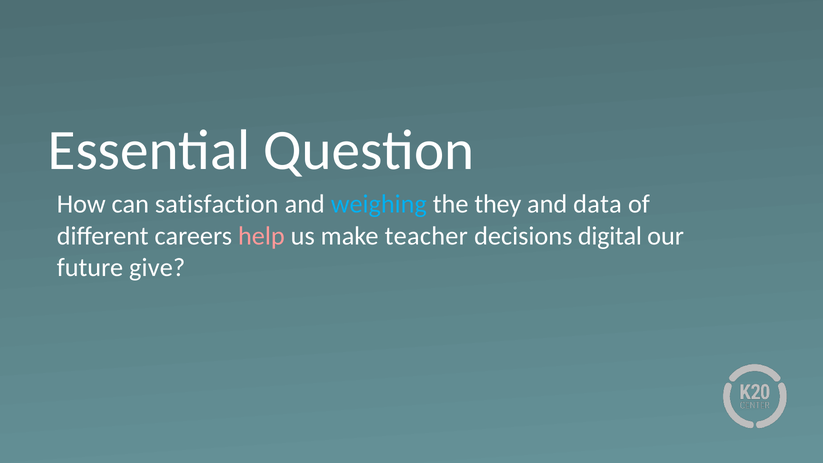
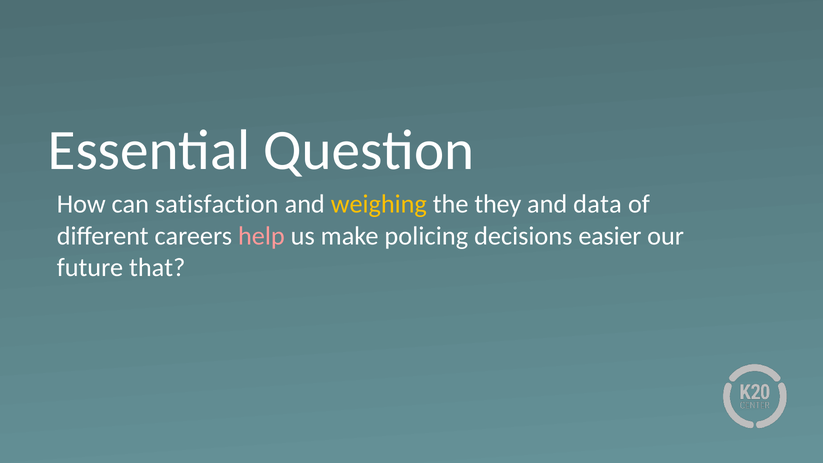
weighing colour: light blue -> yellow (379, 204)
teacher: teacher -> policing (426, 236)
digital: digital -> easier (610, 236)
give: give -> that (157, 267)
